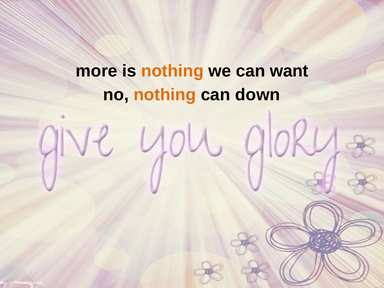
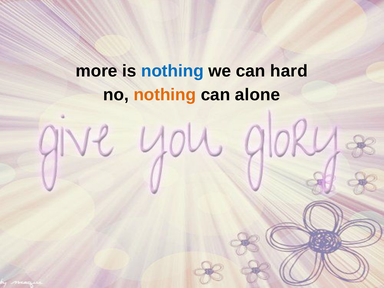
nothing colour: orange -> blue (172, 71)
want: want -> hard (289, 71)
down: down -> alone (258, 95)
